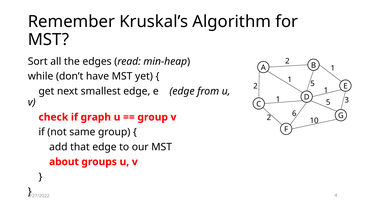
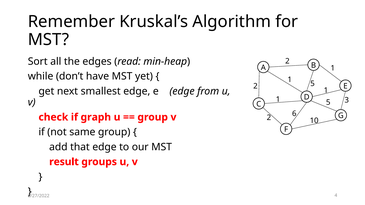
about: about -> result (64, 162)
